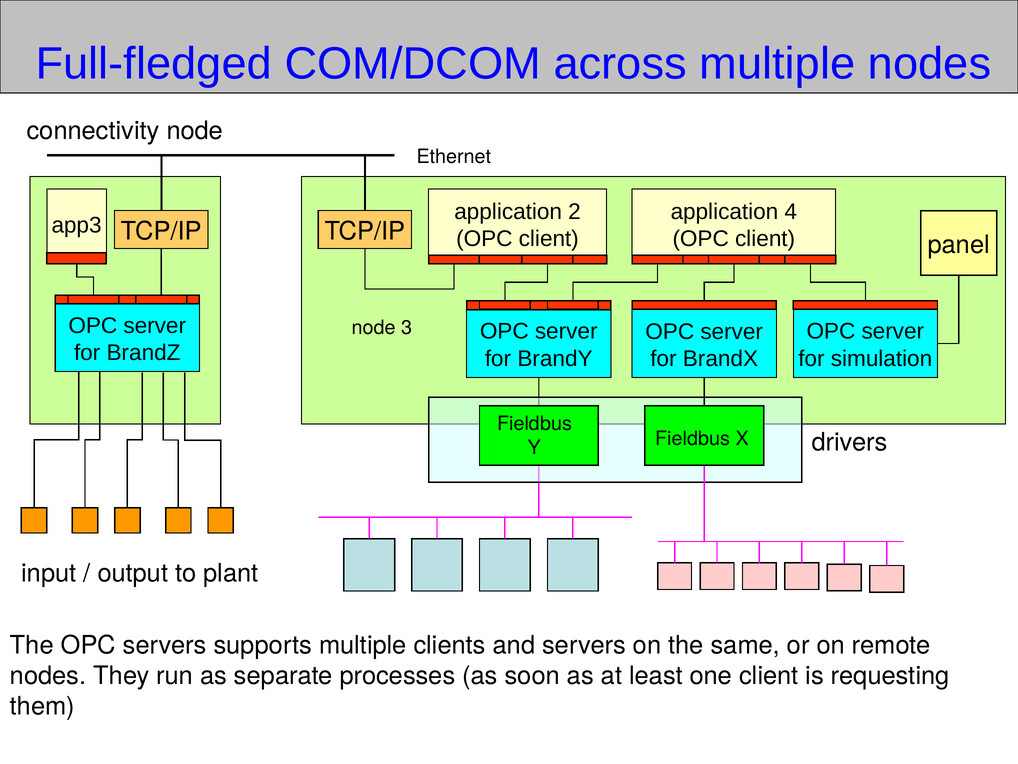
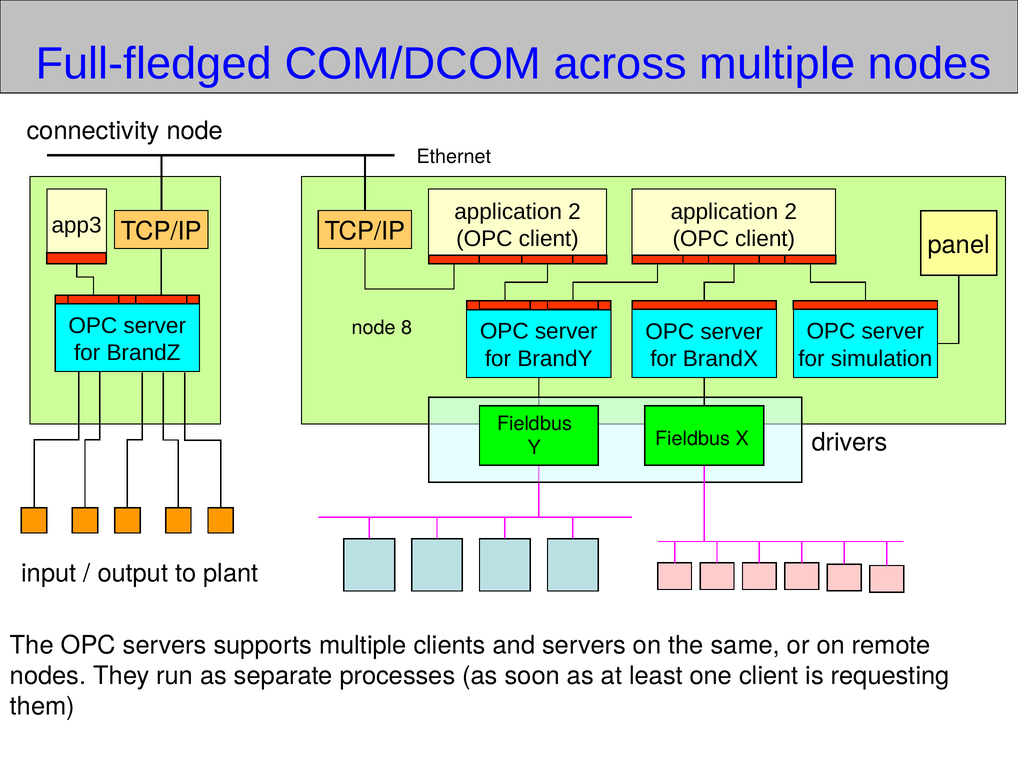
4: 4 -> 2 (791, 212)
3: 3 -> 8 (407, 328)
